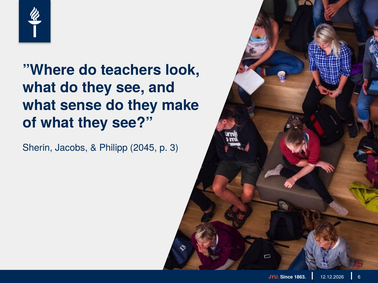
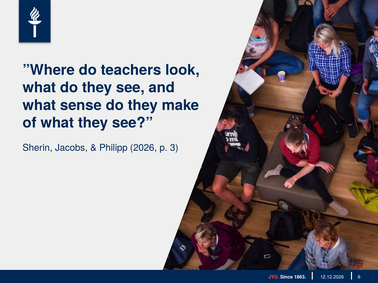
2045: 2045 -> 2026 (144, 148)
